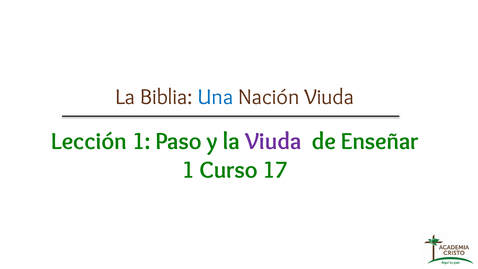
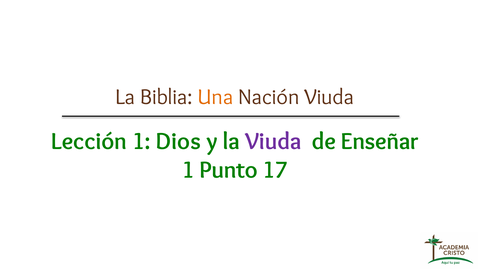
Una colour: blue -> orange (215, 97)
Paso: Paso -> Dios (178, 141)
Curso: Curso -> Punto (229, 170)
